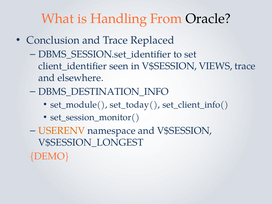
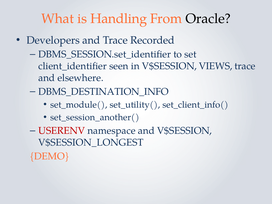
Conclusion: Conclusion -> Developers (53, 40)
Replaced: Replaced -> Recorded (153, 40)
set_today(: set_today( -> set_utility( (135, 105)
set_session_monitor(: set_session_monitor( -> set_session_another( (95, 117)
USERENV colour: orange -> red (62, 131)
